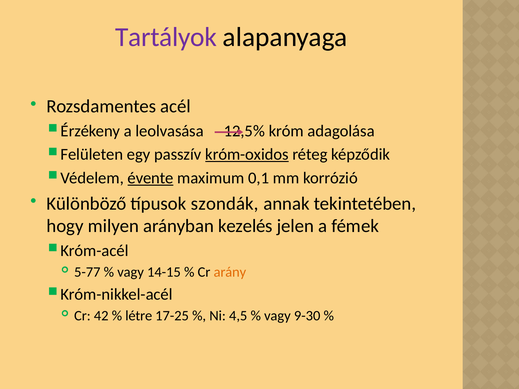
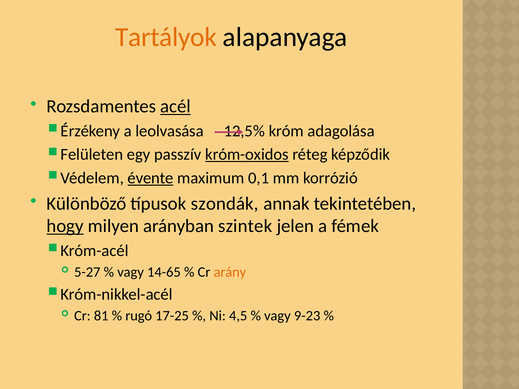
Tartályok colour: purple -> orange (166, 37)
acél underline: none -> present (176, 106)
hogy underline: none -> present (65, 226)
kezelés: kezelés -> szintek (245, 226)
5-77: 5-77 -> 5-27 (87, 272)
14-15: 14-15 -> 14-65 (164, 272)
42: 42 -> 81 (101, 316)
létre: létre -> rugó (139, 316)
9-30: 9-30 -> 9-23 (307, 316)
